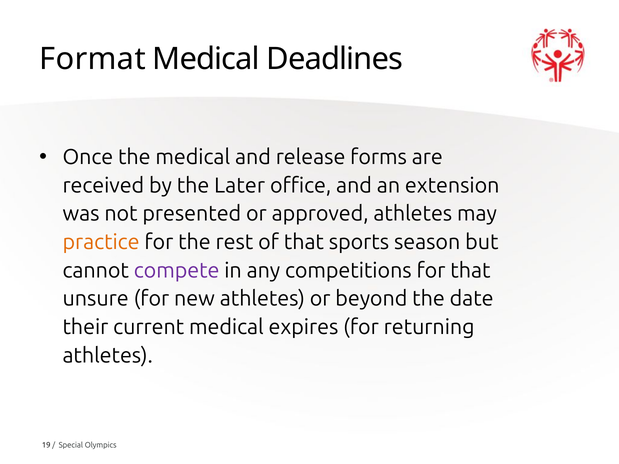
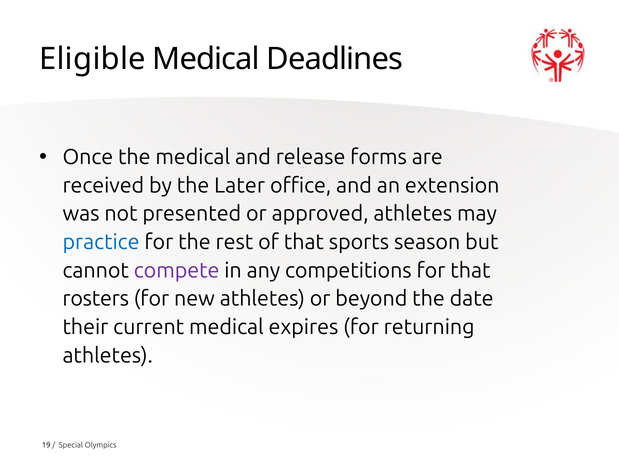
Format: Format -> Eligible (93, 59)
practice colour: orange -> blue (101, 242)
unsure: unsure -> rosters (96, 299)
